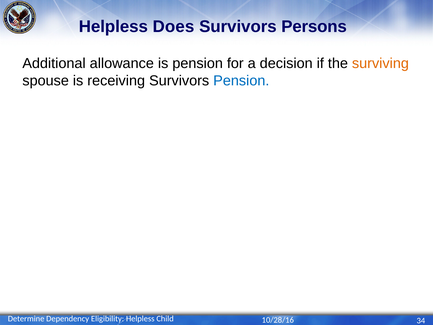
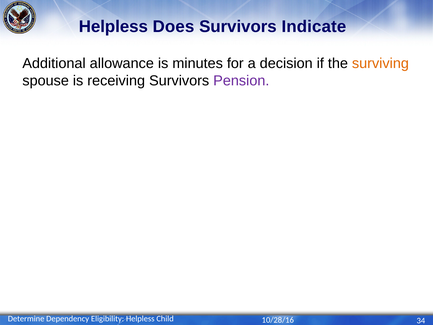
Persons: Persons -> Indicate (314, 26)
is pension: pension -> minutes (198, 63)
Pension colour: blue -> purple (241, 81)
